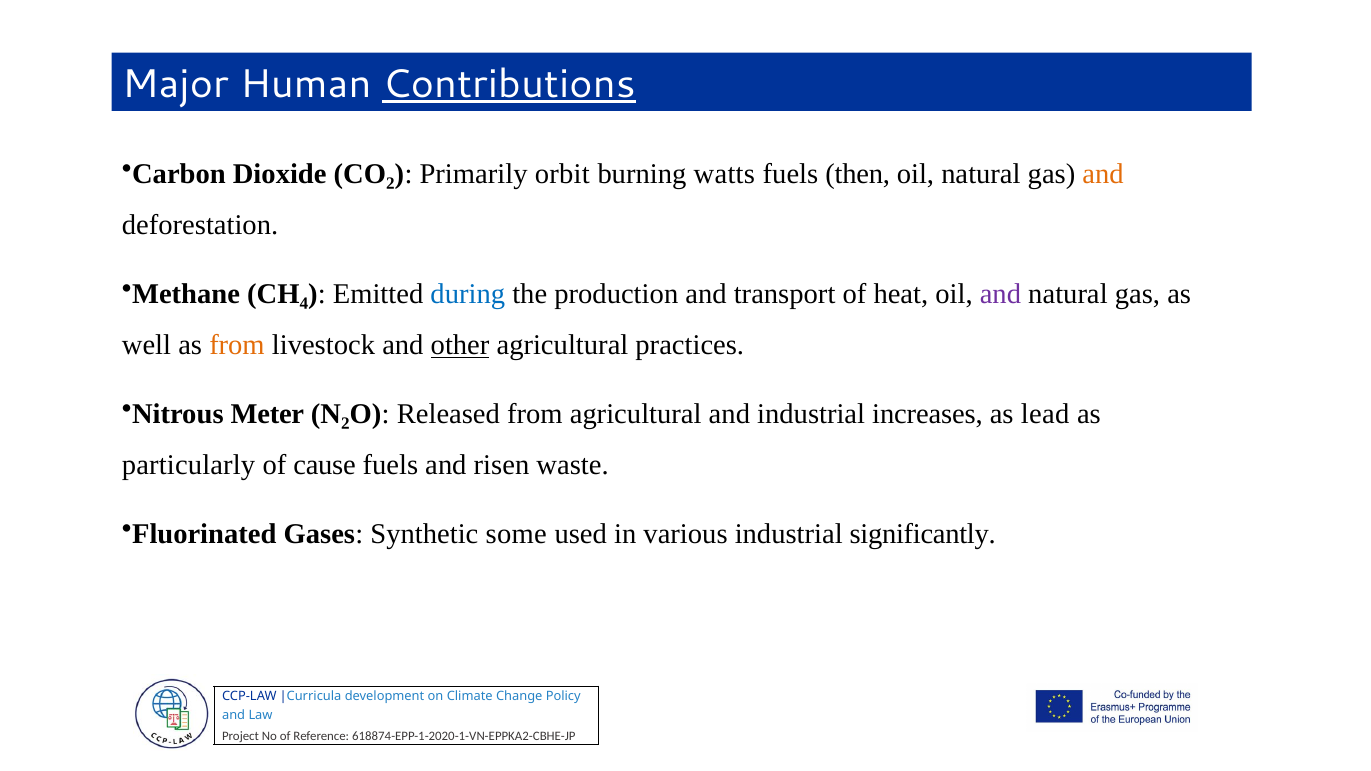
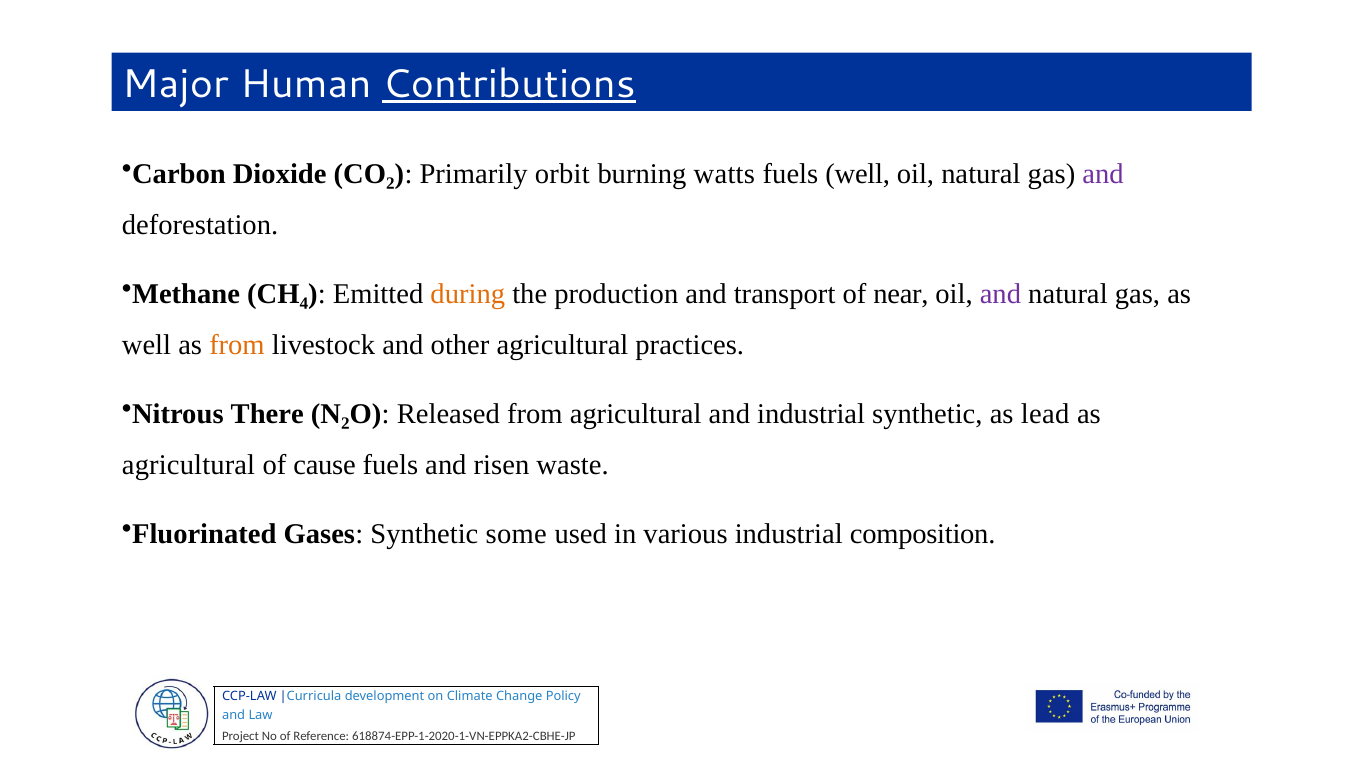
fuels then: then -> well (858, 174)
and colour: orange -> purple (1103, 174)
during colour: blue -> orange (468, 294)
heat: heat -> near (901, 294)
other underline: present -> none (460, 345)
Meter: Meter -> There (267, 414)
industrial increases: increases -> synthetic (927, 414)
particularly: particularly -> agricultural (189, 465)
significantly: significantly -> composition (923, 534)
